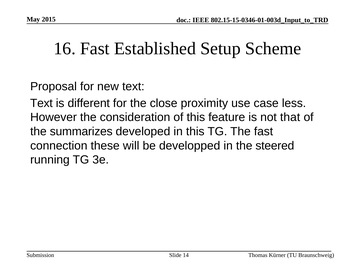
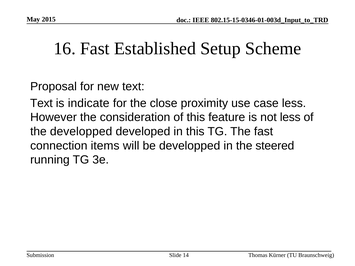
different: different -> indicate (89, 103)
not that: that -> less (290, 117)
the summarizes: summarizes -> developped (81, 132)
these: these -> items (105, 146)
